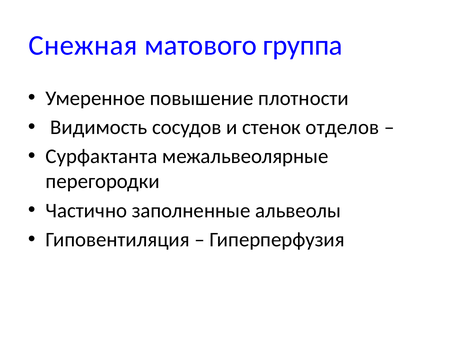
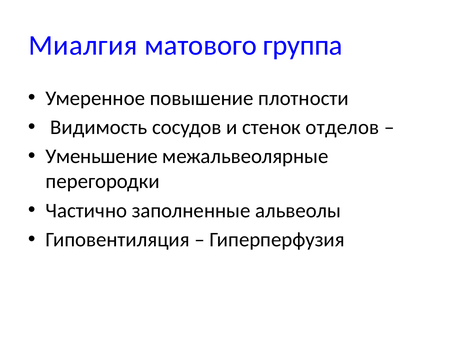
Снежная: Снежная -> Миалгия (83, 45)
Сурфактанта: Сурфактанта -> Уменьшение (102, 156)
